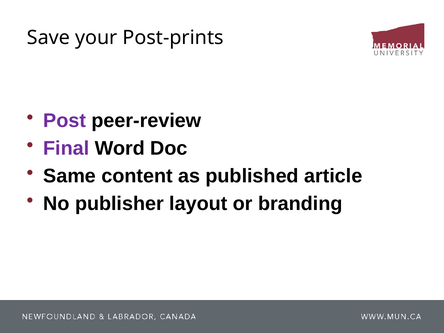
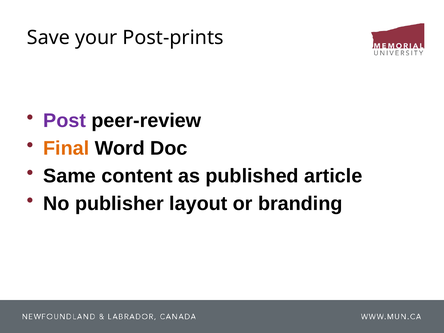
Final colour: purple -> orange (66, 148)
